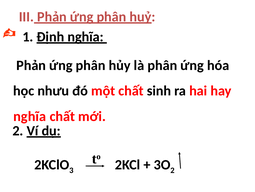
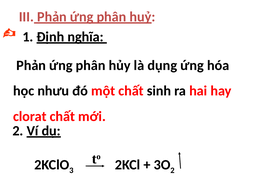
là phân: phân -> dụng (162, 65)
nghĩa: nghĩa -> clorat (30, 116)
